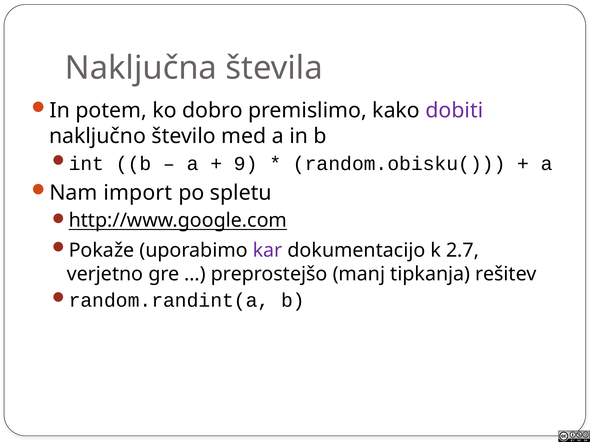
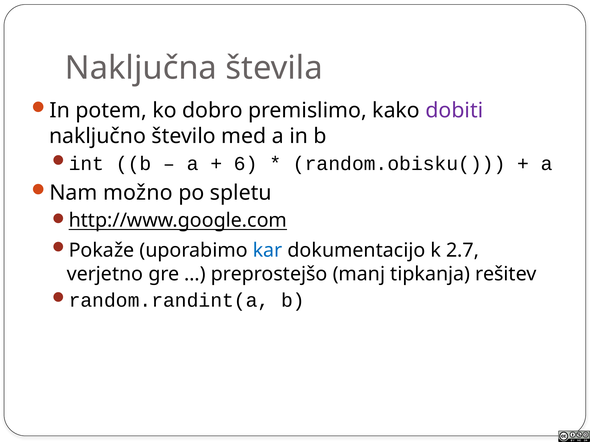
9: 9 -> 6 (246, 164)
import: import -> možno (138, 193)
kar colour: purple -> blue (268, 251)
